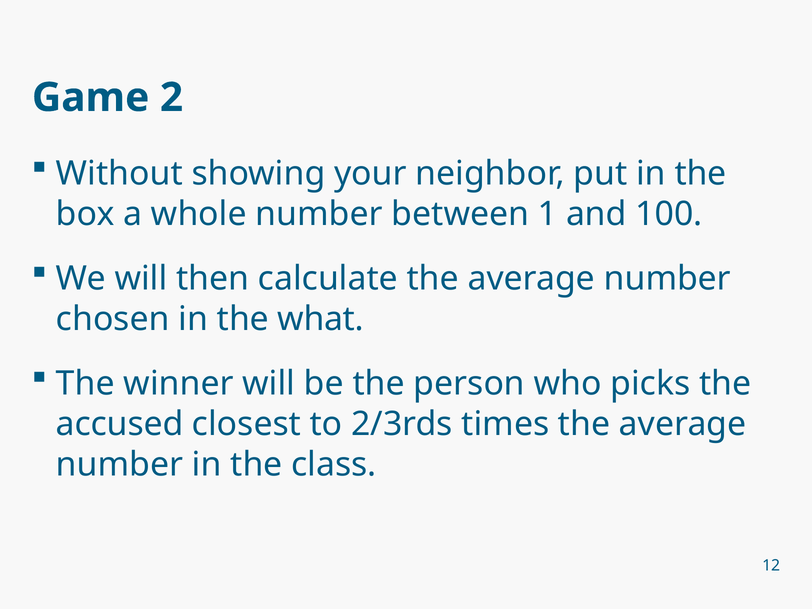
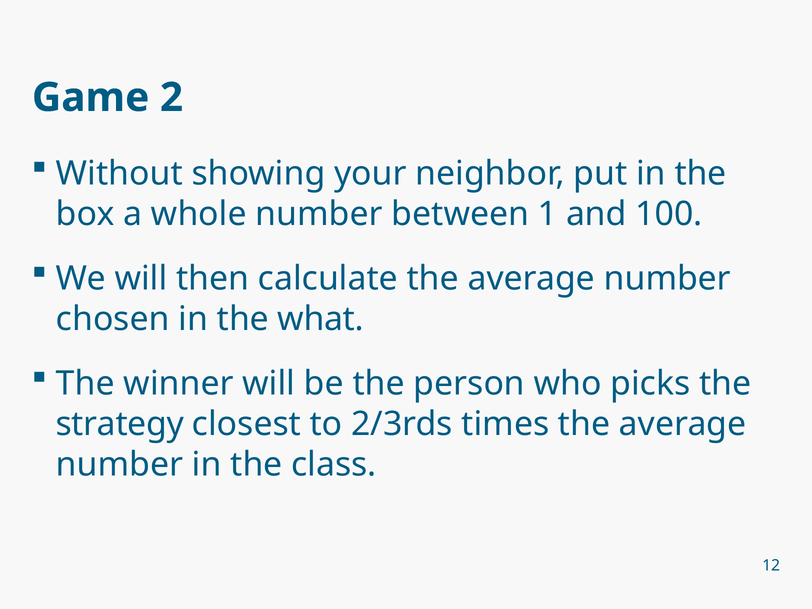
accused: accused -> strategy (120, 424)
